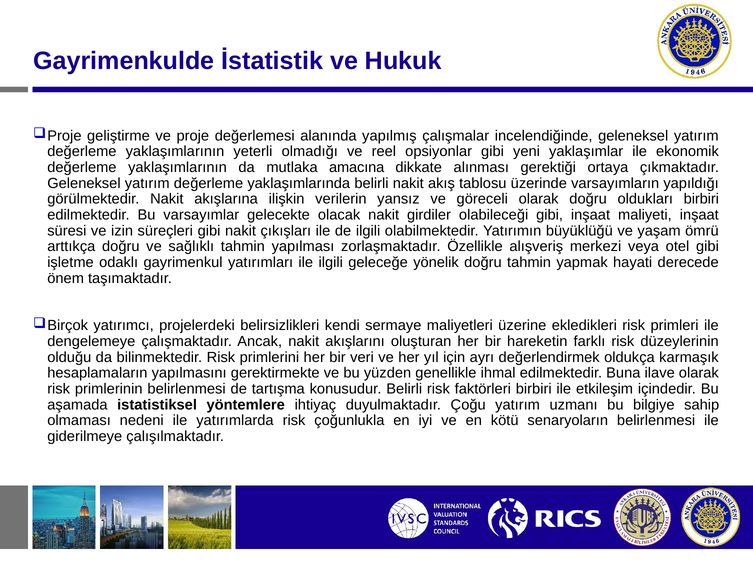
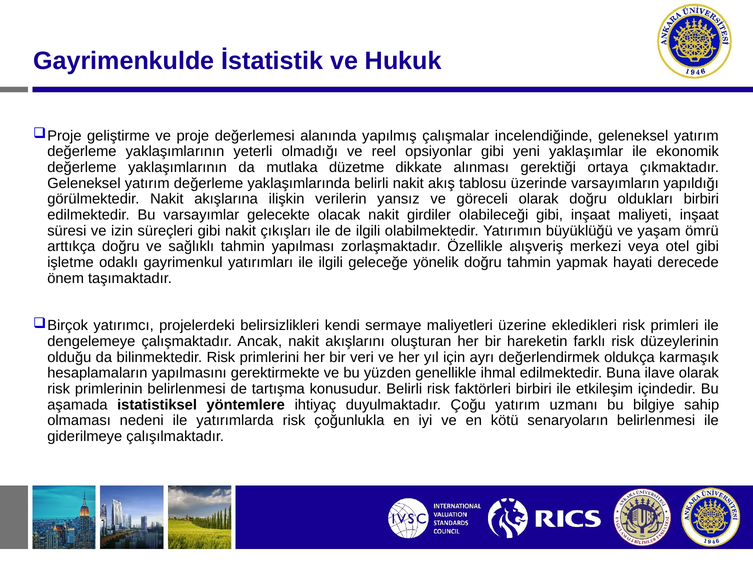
amacına: amacına -> düzetme (357, 167)
